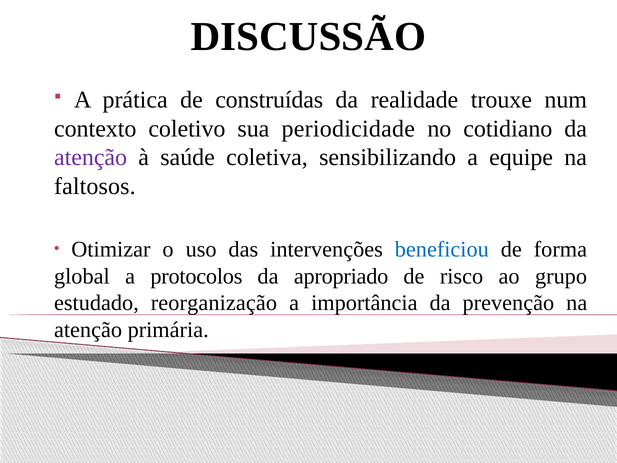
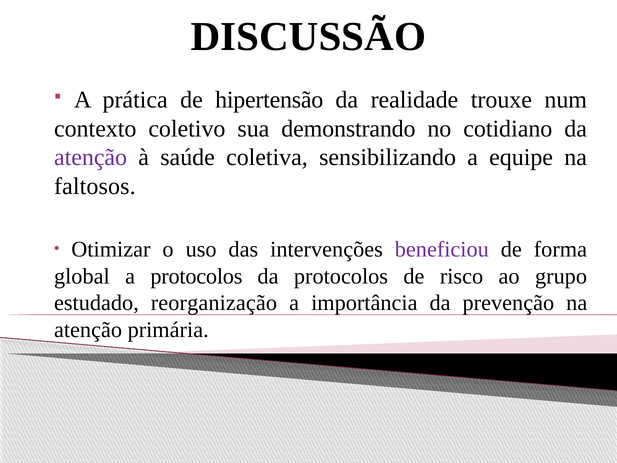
construídas: construídas -> hipertensão (269, 100)
periodicidade: periodicidade -> demonstrando (348, 129)
beneficiou colour: blue -> purple (442, 249)
da apropriado: apropriado -> protocolos (341, 276)
